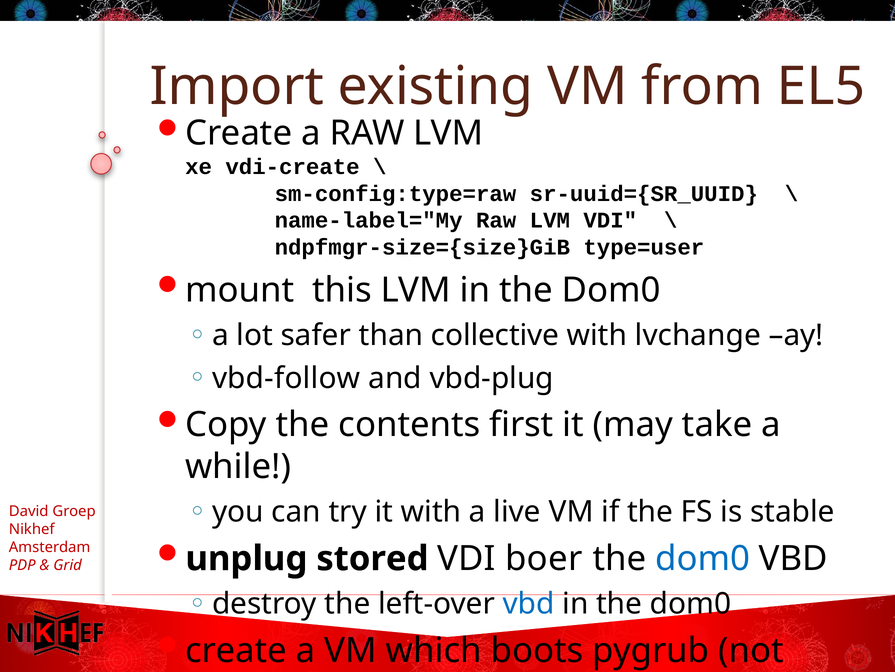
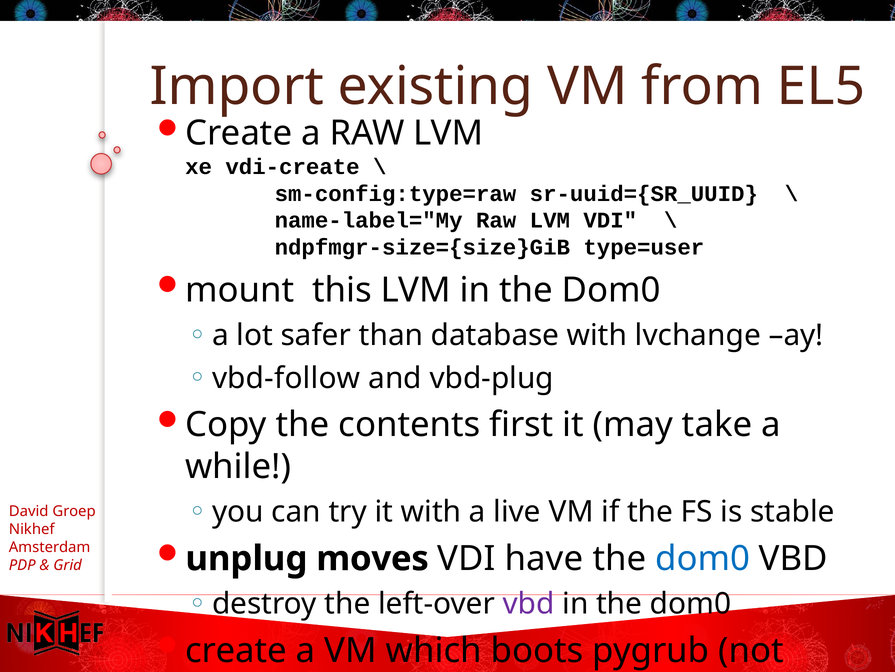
collective: collective -> database (495, 335)
stored: stored -> moves (373, 558)
boer: boer -> have (544, 558)
vbd colour: blue -> purple (529, 603)
